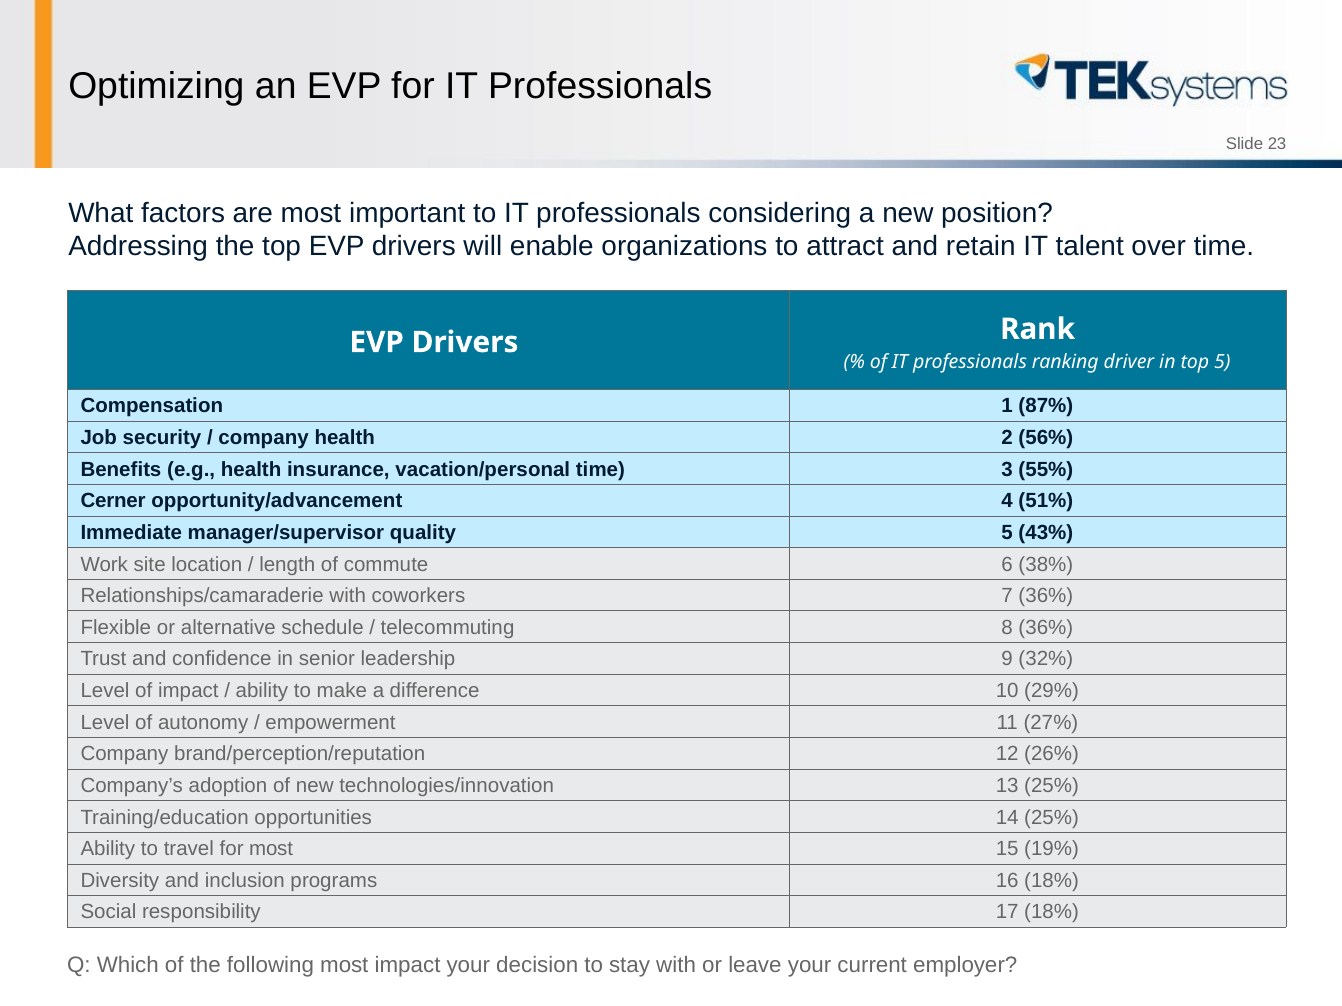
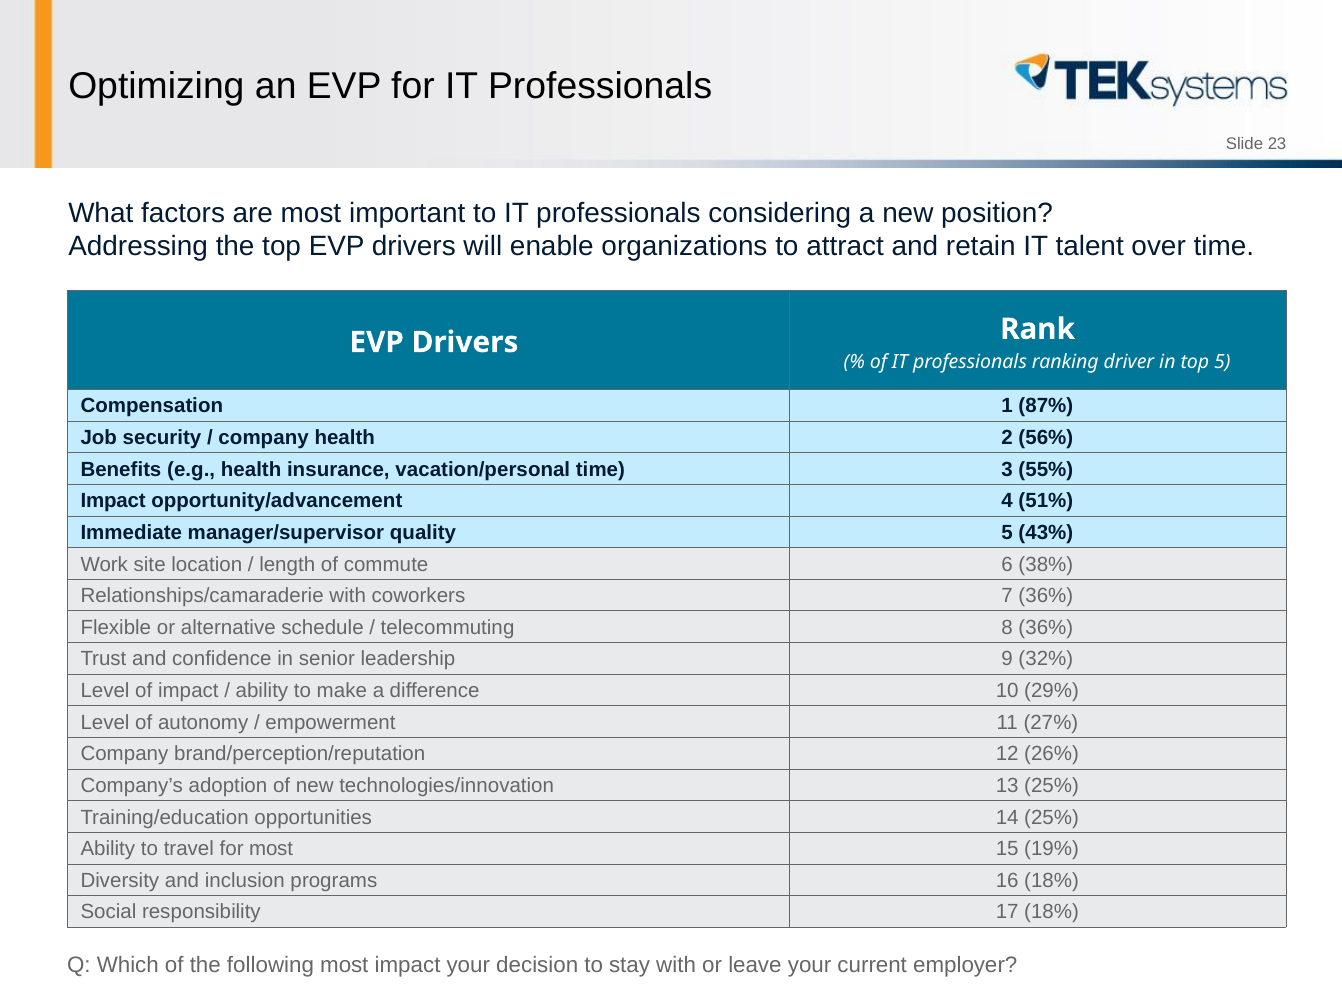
Cerner: Cerner -> Impact (113, 501)
